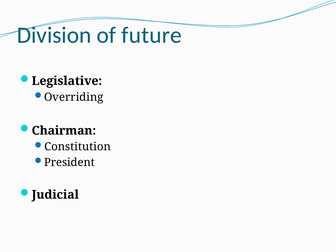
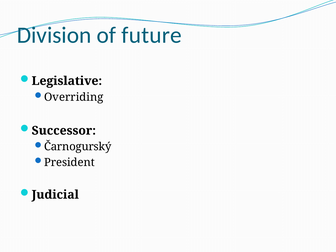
Chairman: Chairman -> Successor (64, 131)
Constitution: Constitution -> Čarnogurský (78, 147)
